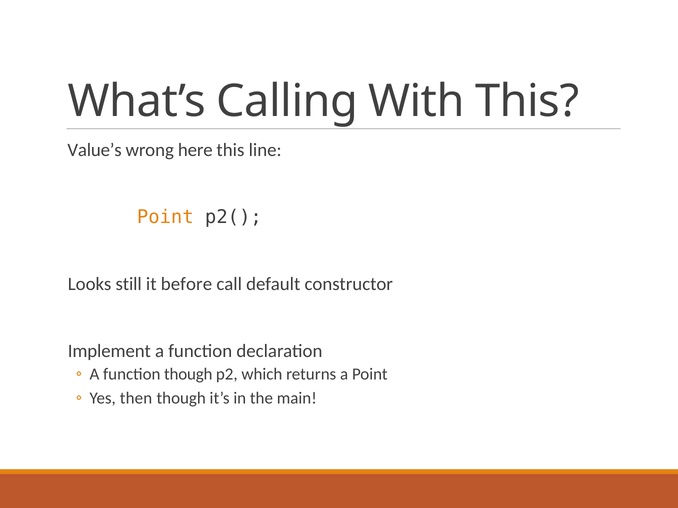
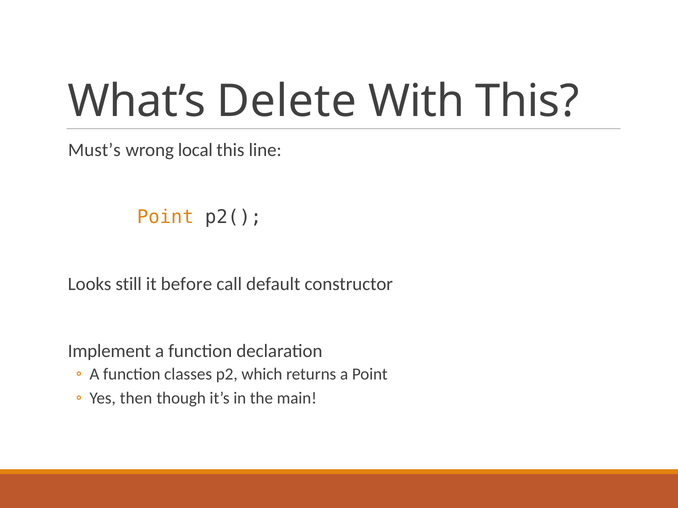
Calling: Calling -> Delete (287, 101)
Value’s: Value’s -> Must’s (94, 150)
here: here -> local (195, 150)
function though: though -> classes (188, 375)
